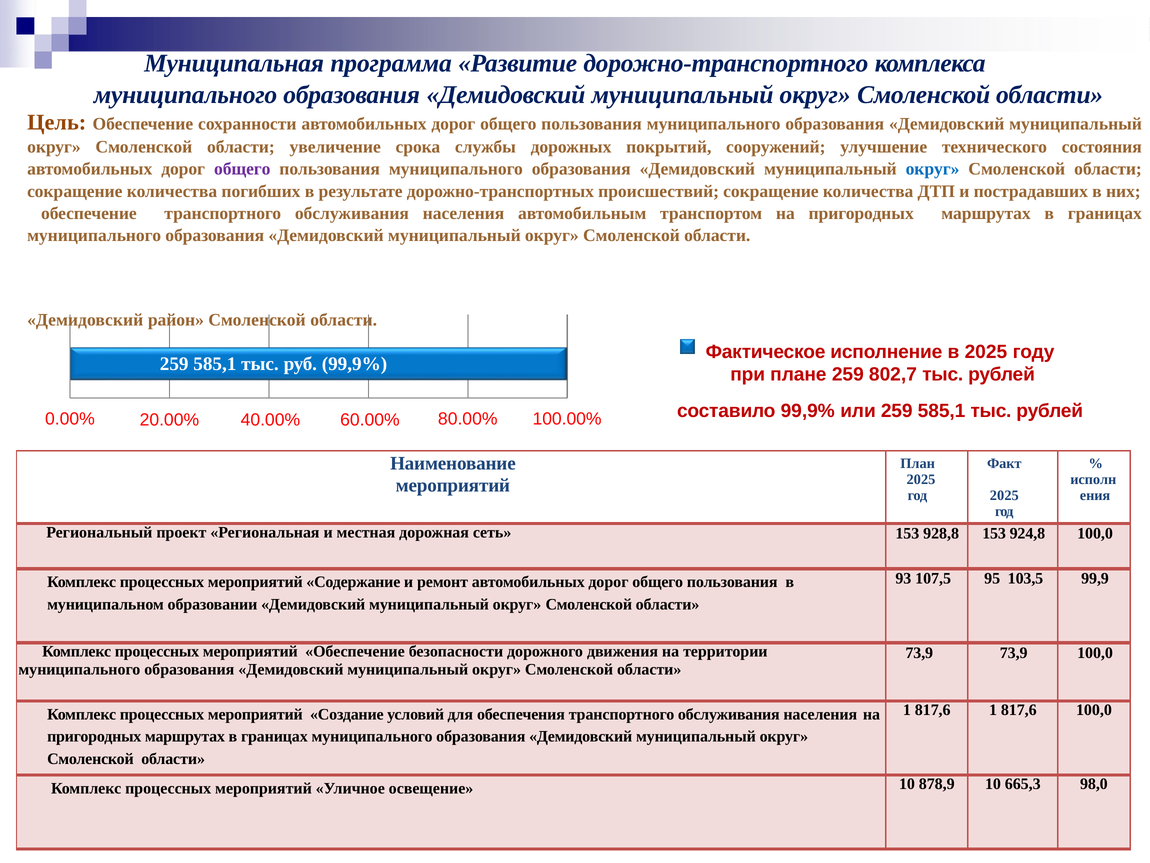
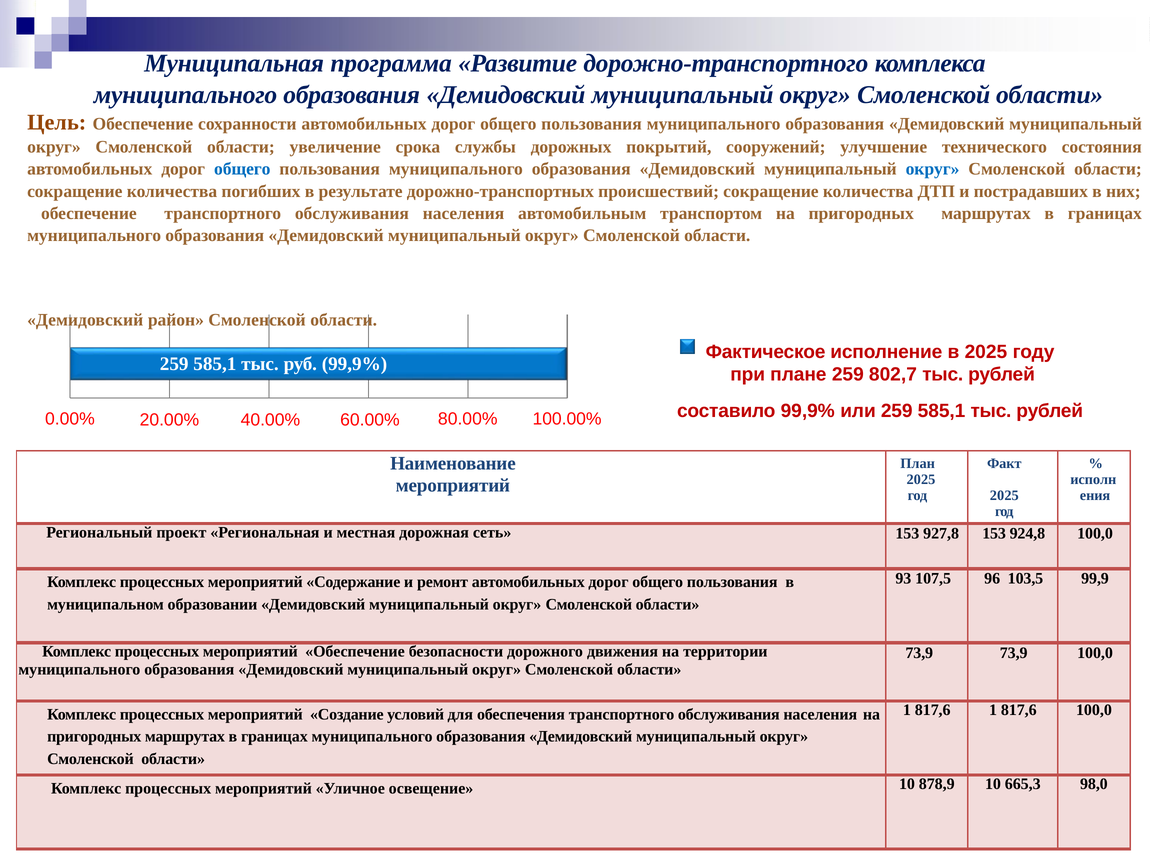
общего colour: purple -> blue (242, 169)
928,8: 928,8 -> 927,8 (941, 533)
95: 95 -> 96 (992, 578)
